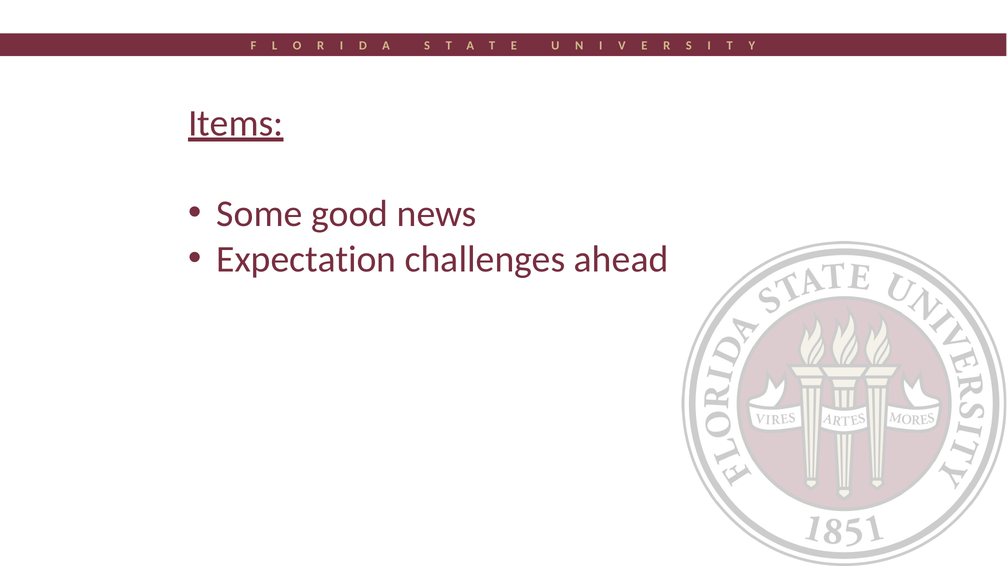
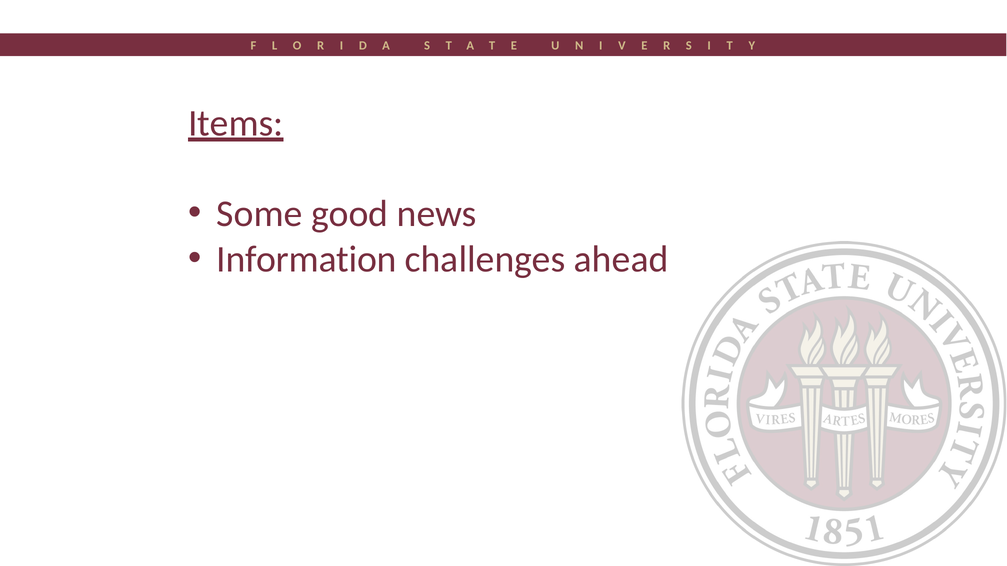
Expectation: Expectation -> Information (306, 259)
